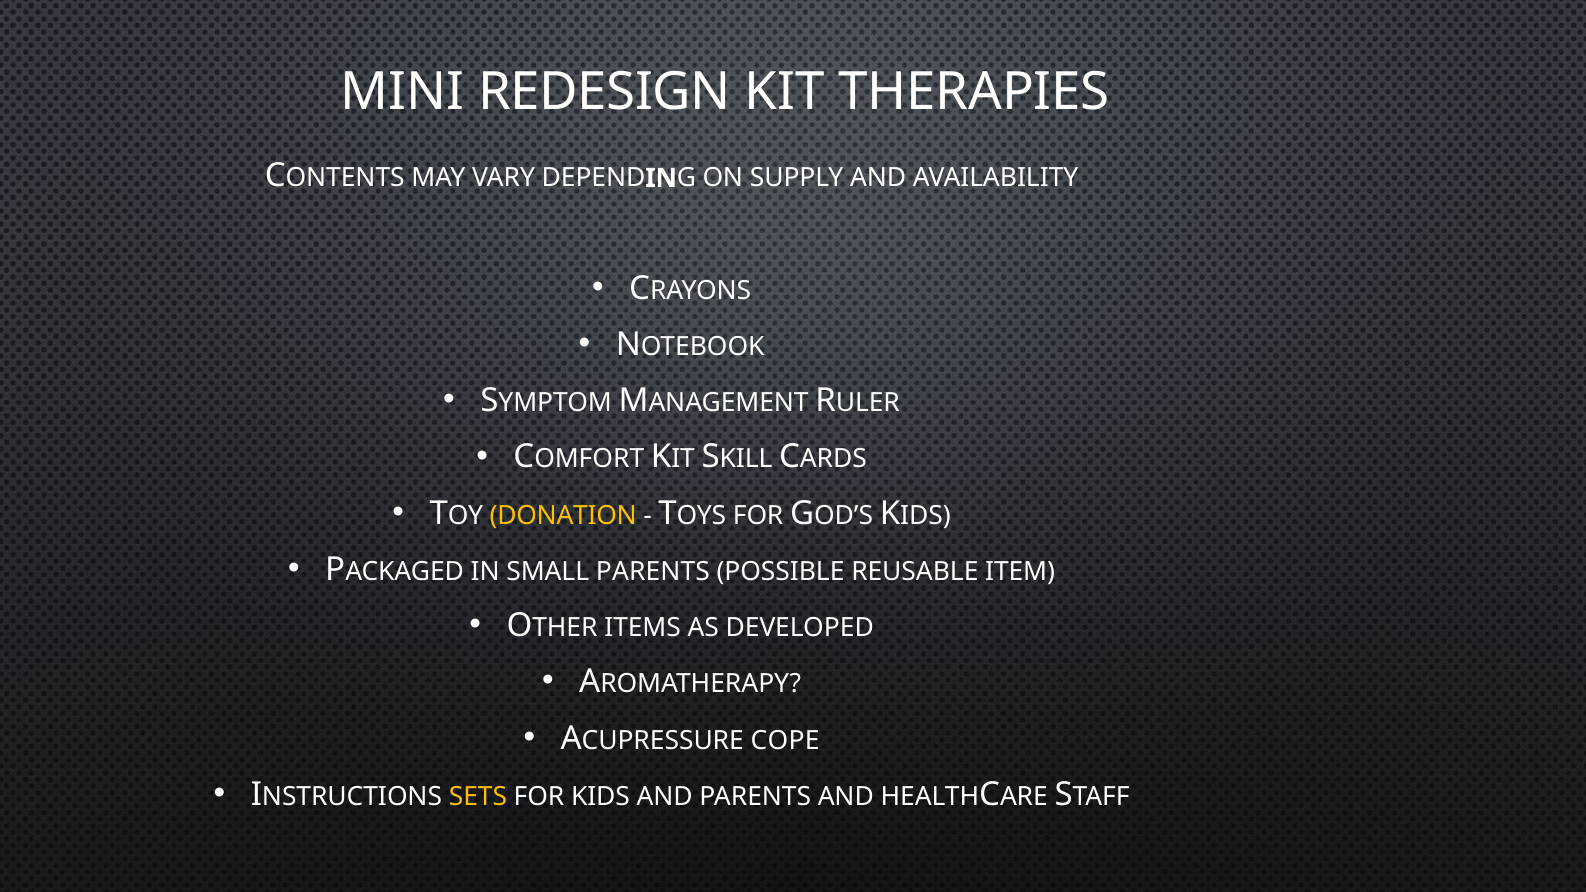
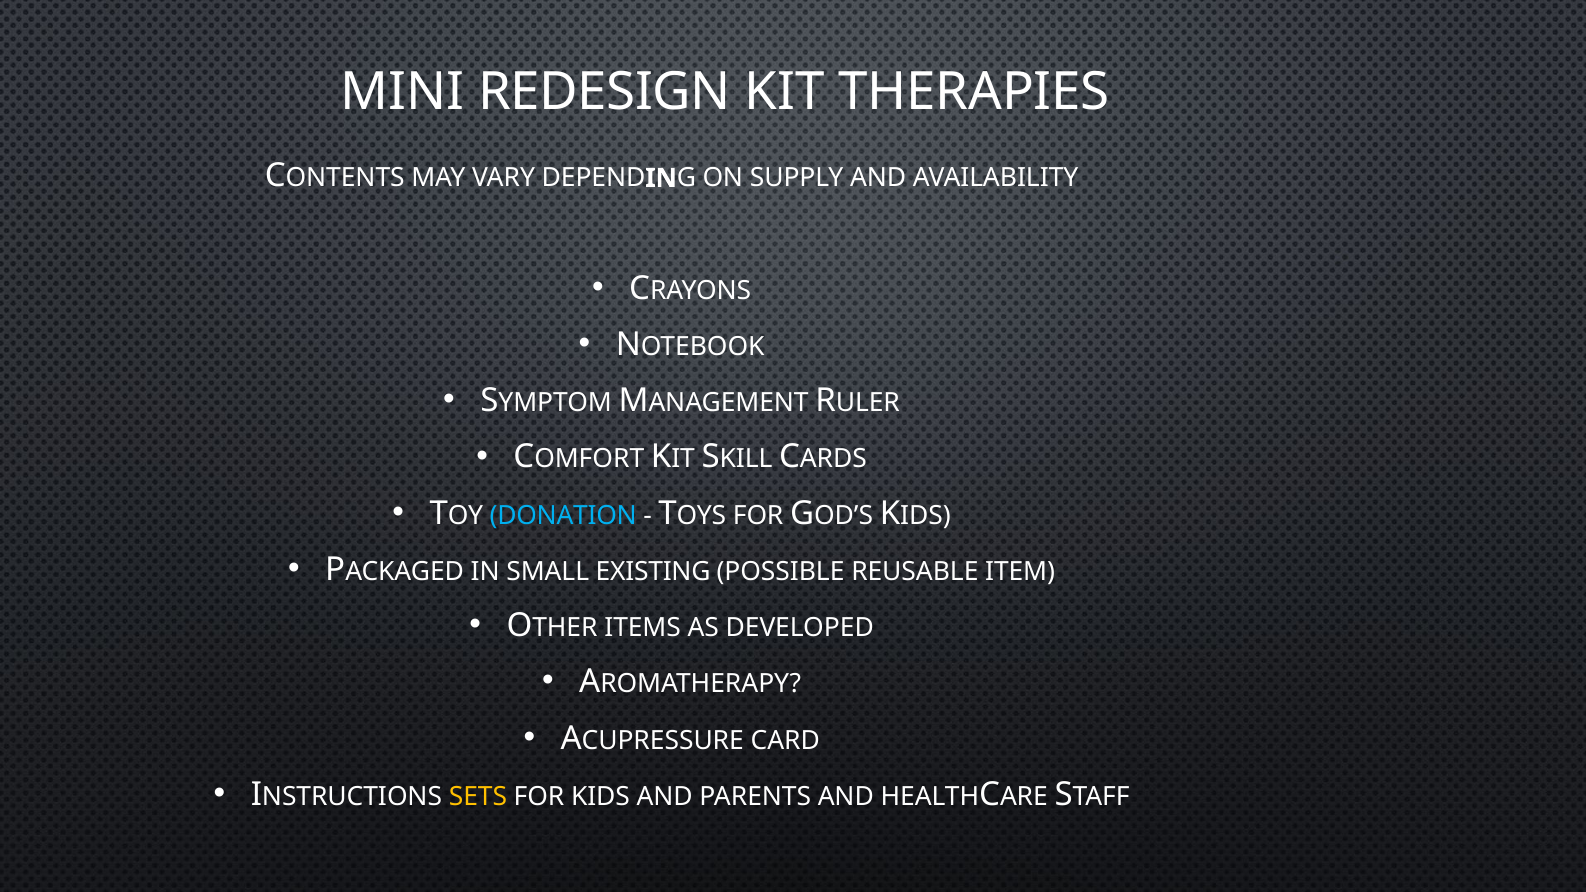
DONATION colour: yellow -> light blue (563, 515)
SMALL PARENTS: PARENTS -> EXISTING (653, 572)
COPE: COPE -> CARD (785, 740)
